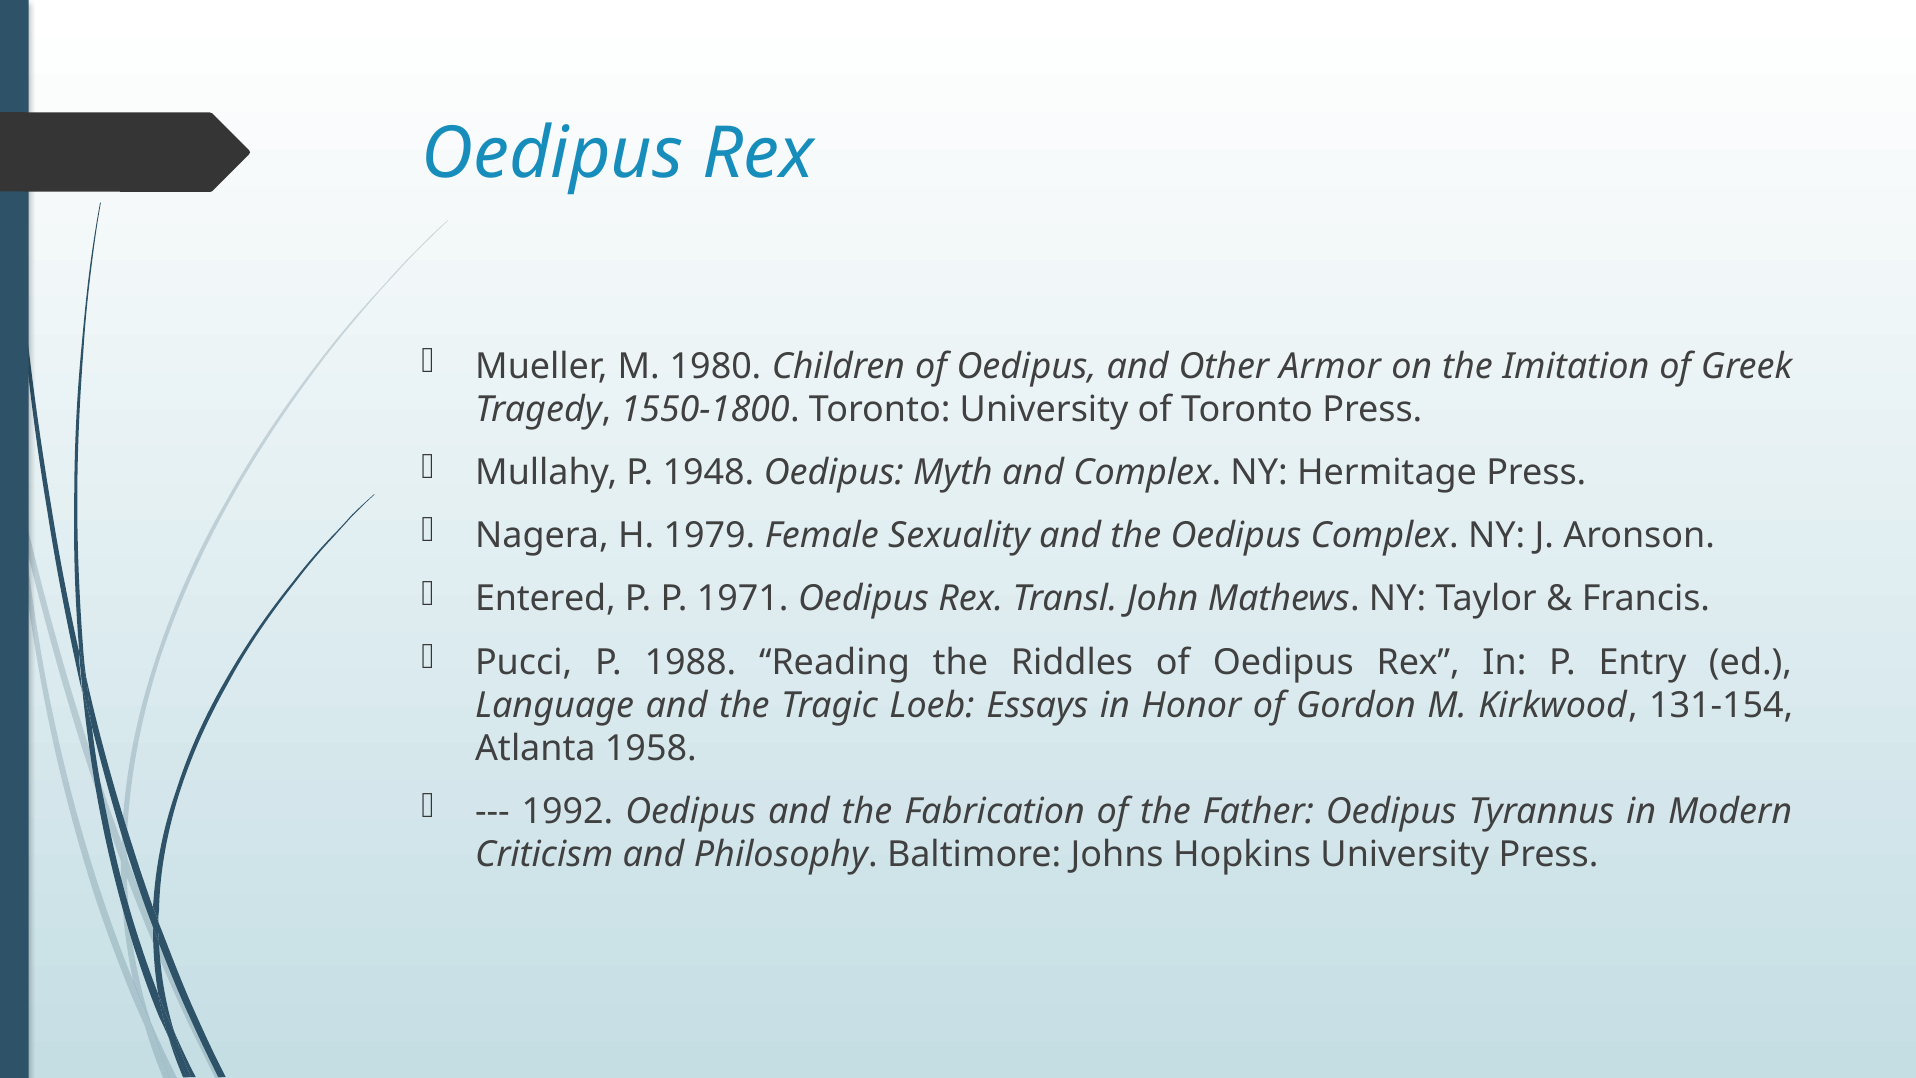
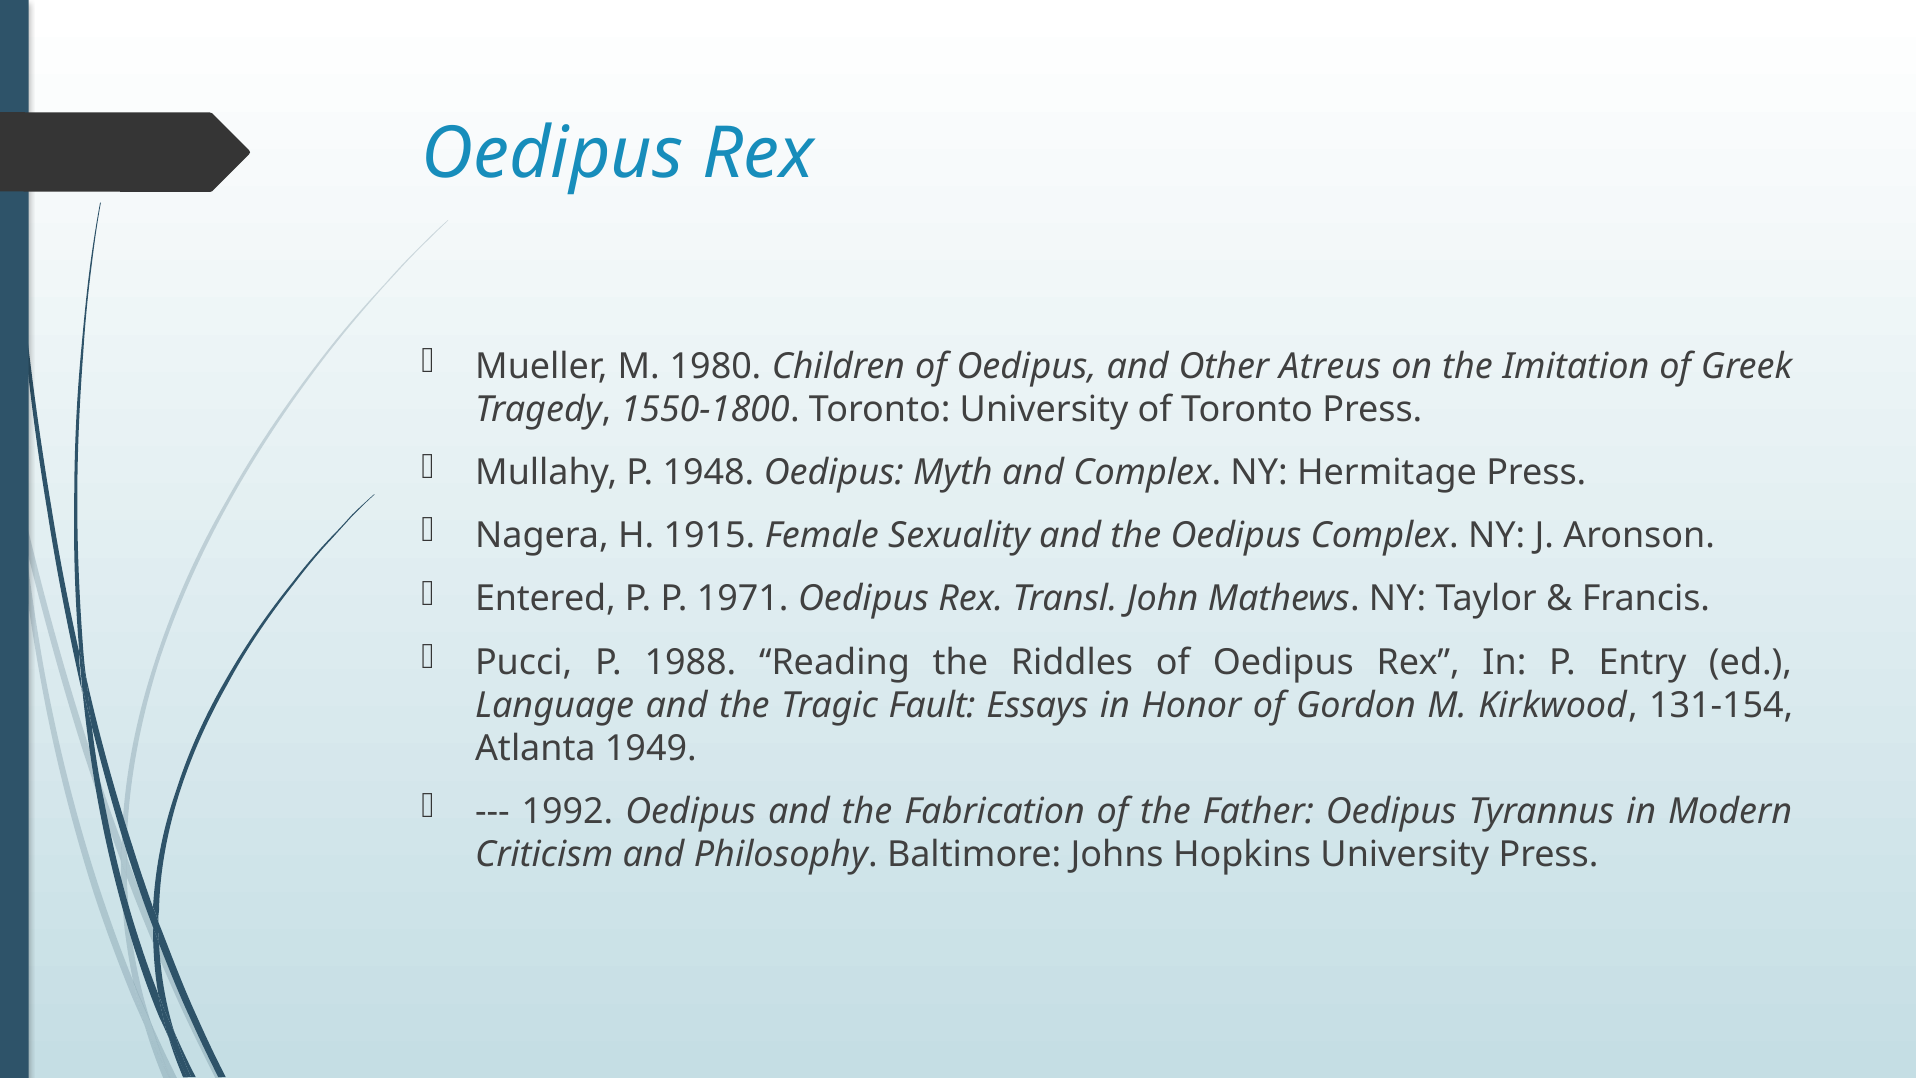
Armor: Armor -> Atreus (1330, 367)
1979: 1979 -> 1915 (709, 536)
Loeb: Loeb -> Fault (932, 705)
1958: 1958 -> 1949 (651, 748)
